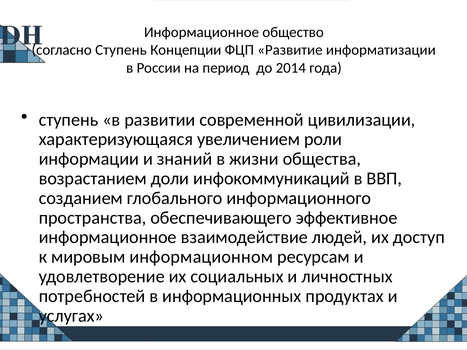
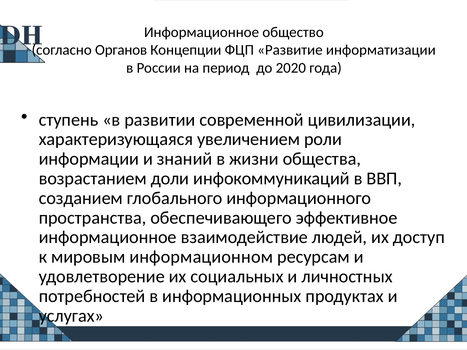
согласно Ступень: Ступень -> Органов (121, 50)
2014: 2014 -> 2020 (291, 68)
